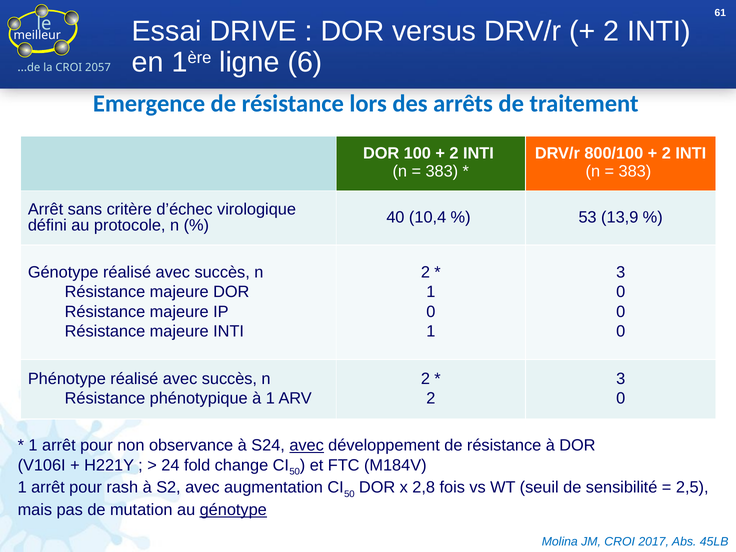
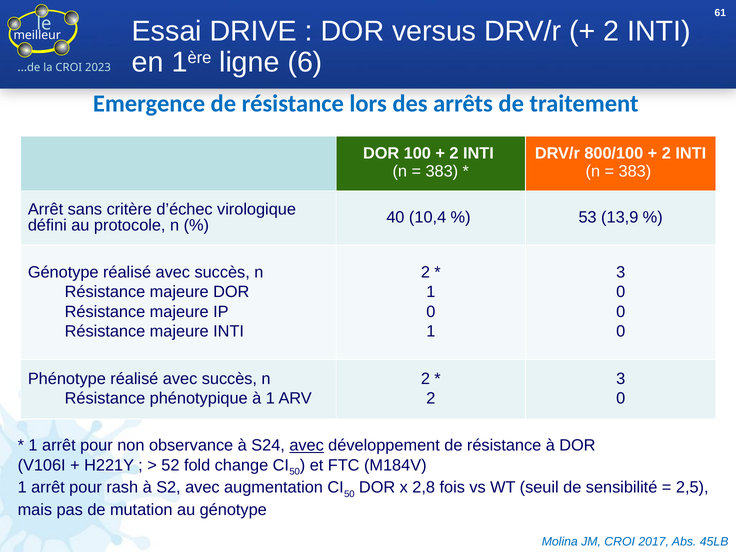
2057: 2057 -> 2023 (98, 67)
24: 24 -> 52 (170, 465)
génotype underline: present -> none (233, 510)
